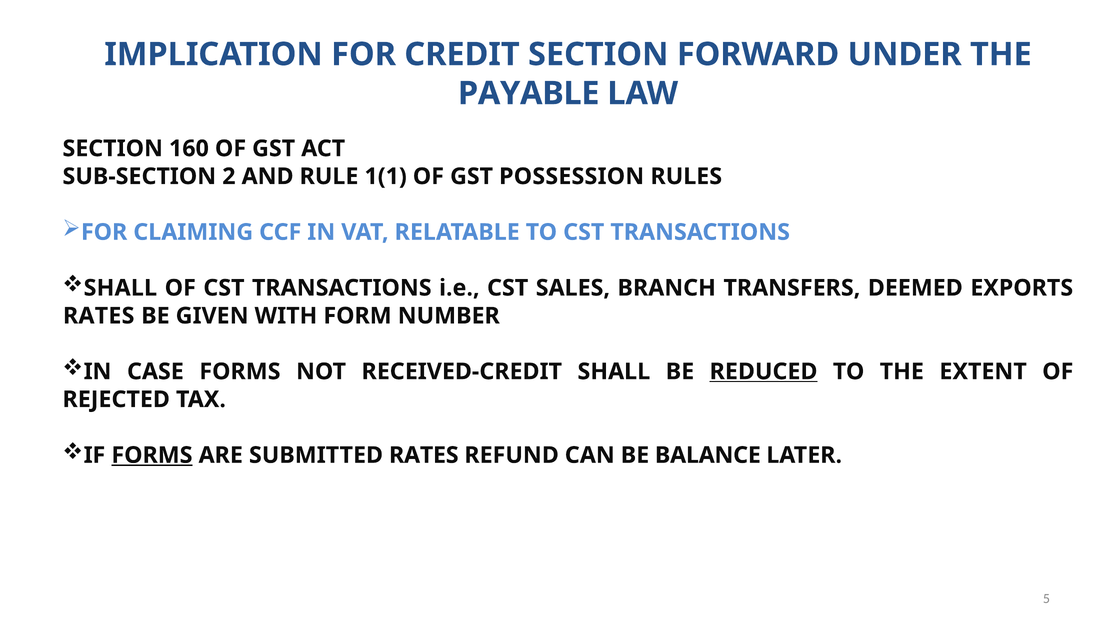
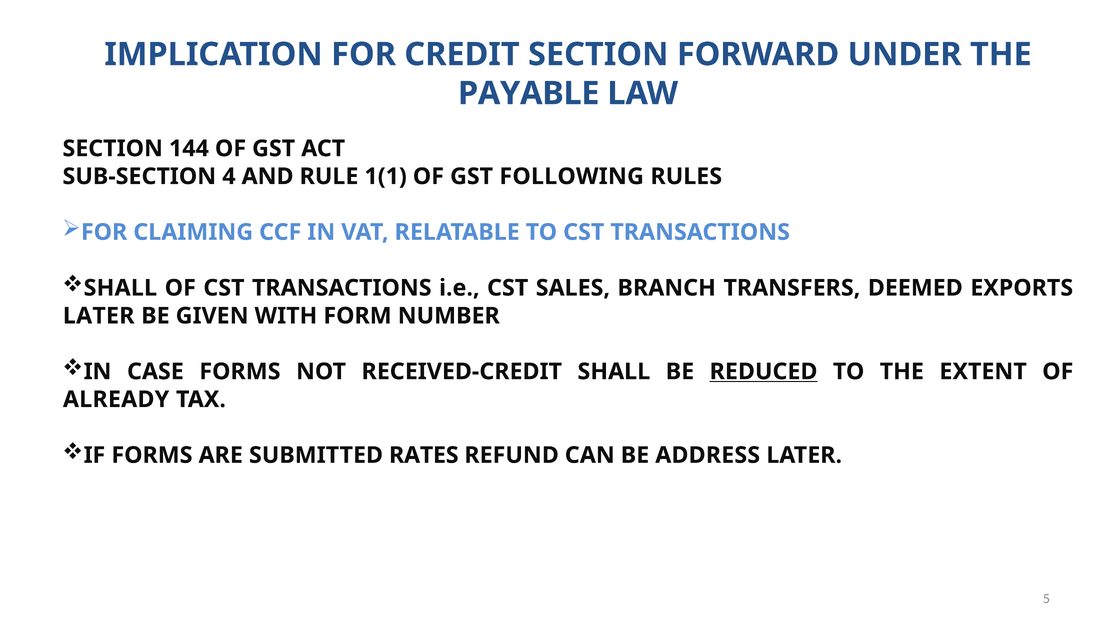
160: 160 -> 144 (189, 148)
2: 2 -> 4 (229, 176)
POSSESSION: POSSESSION -> FOLLOWING (572, 176)
RATES: RATES -> LATER (99, 316)
REJECTED: REJECTED -> ALREADY (116, 399)
FORMS underline: present -> none (152, 455)
BALANCE: BALANCE -> ADDRESS (708, 455)
